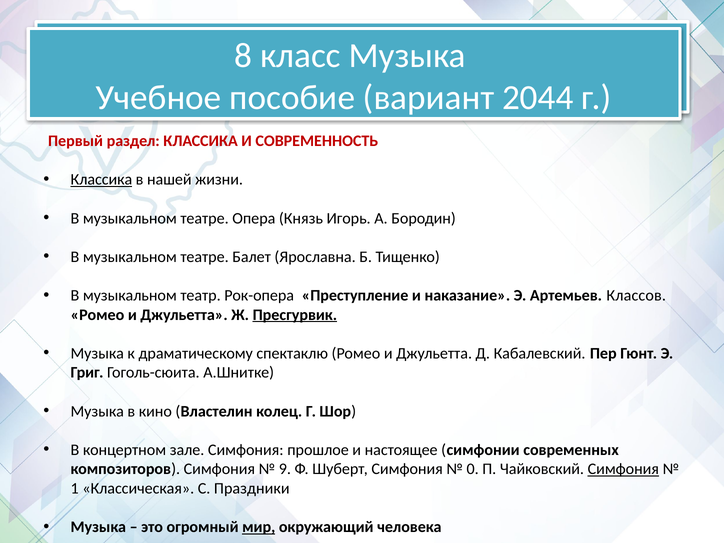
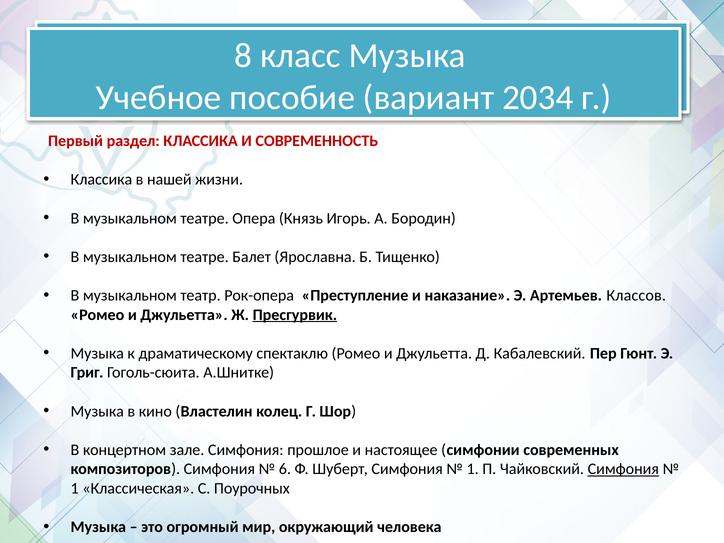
2044: 2044 -> 2034 (538, 98)
Классика underline: present -> none (101, 180)
9: 9 -> 6 (285, 469)
0: 0 -> 1 (473, 469)
Праздники: Праздники -> Поурочных (252, 488)
мир underline: present -> none (259, 527)
